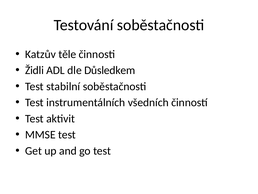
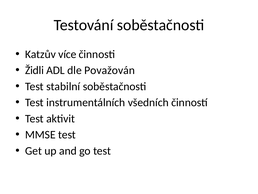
těle: těle -> více (67, 54)
Důsledkem: Důsledkem -> Považován (110, 70)
